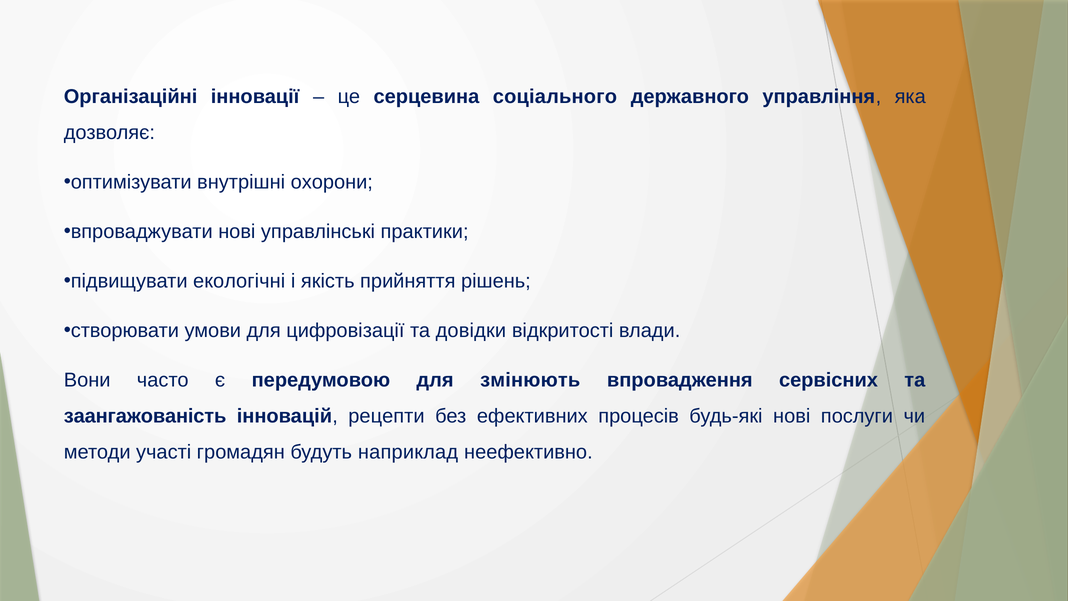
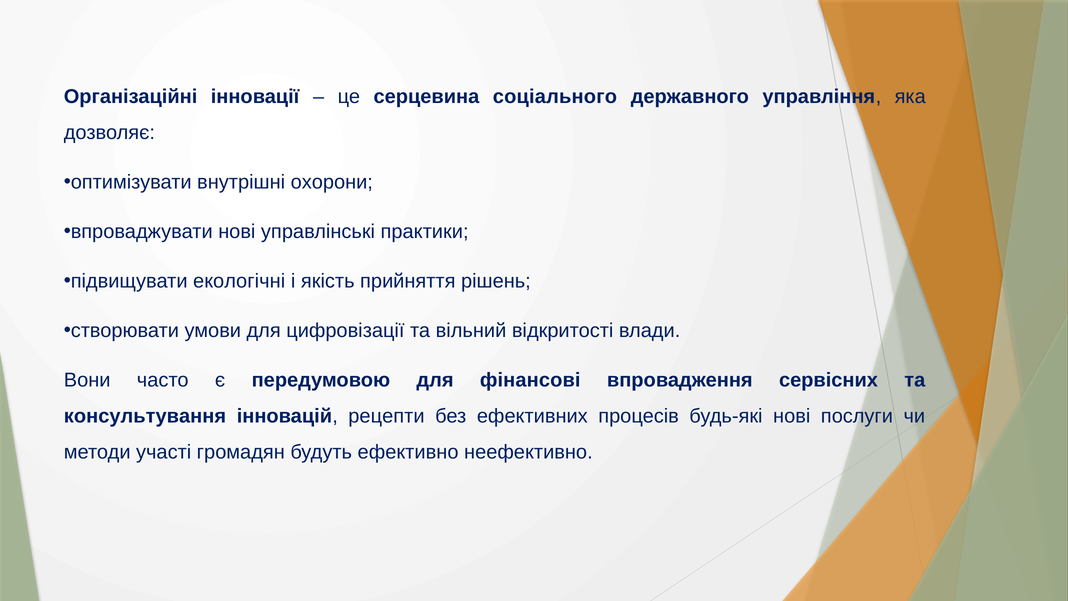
довідки: довідки -> вільний (471, 330)
змінюють: змінюють -> фінансові (530, 380)
заангажованість: заангажованість -> консультування (145, 416)
наприклад: наприклад -> ефективно (408, 452)
